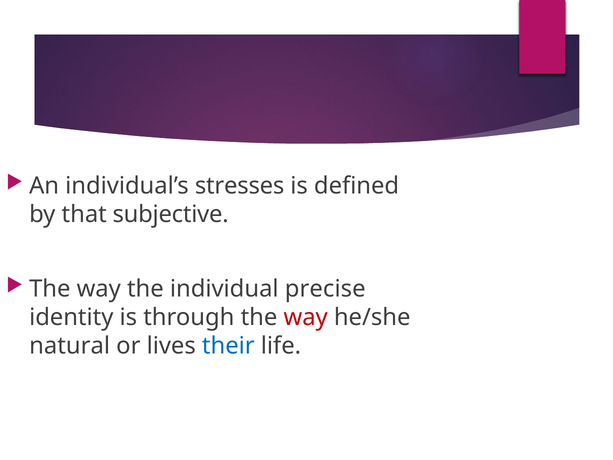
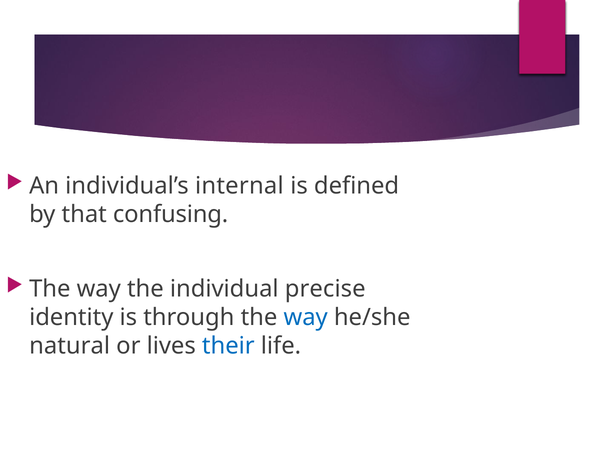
stresses: stresses -> internal (239, 186)
subjective: subjective -> confusing (171, 214)
way colour: red -> blue (306, 317)
